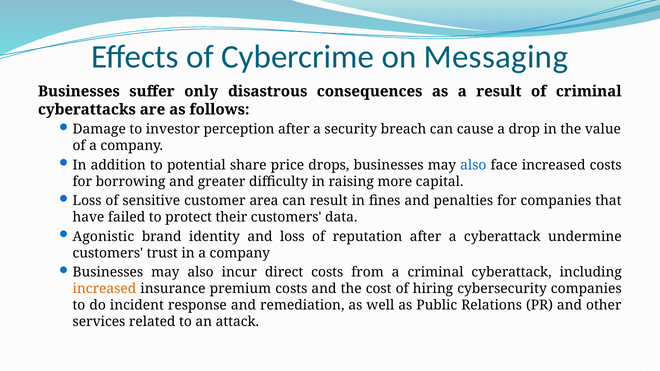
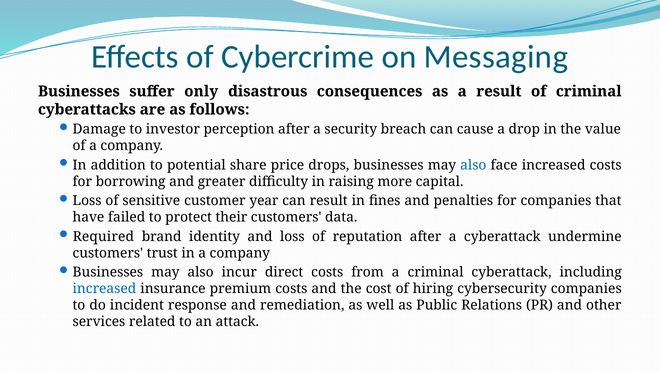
area: area -> year (264, 201)
Agonistic: Agonistic -> Required (103, 237)
increased colour: orange -> blue (104, 289)
